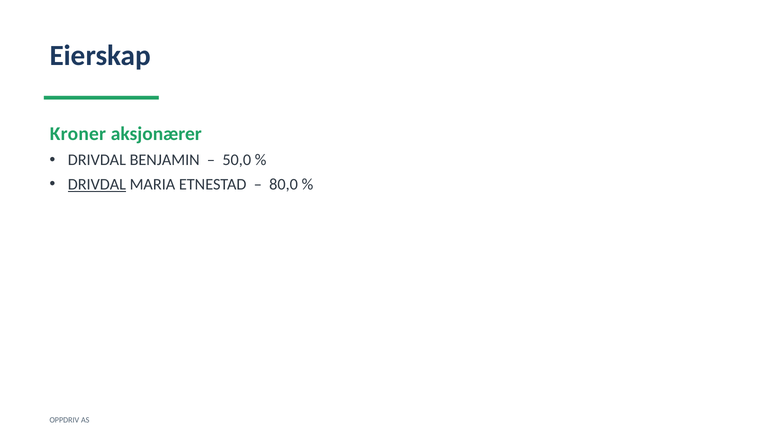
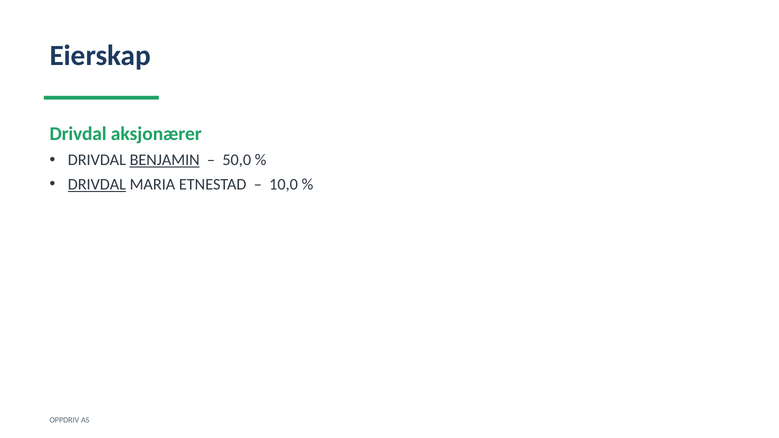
Kroner: Kroner -> Drivdal (78, 134)
BENJAMIN underline: none -> present (165, 160)
80,0: 80,0 -> 10,0 (284, 185)
